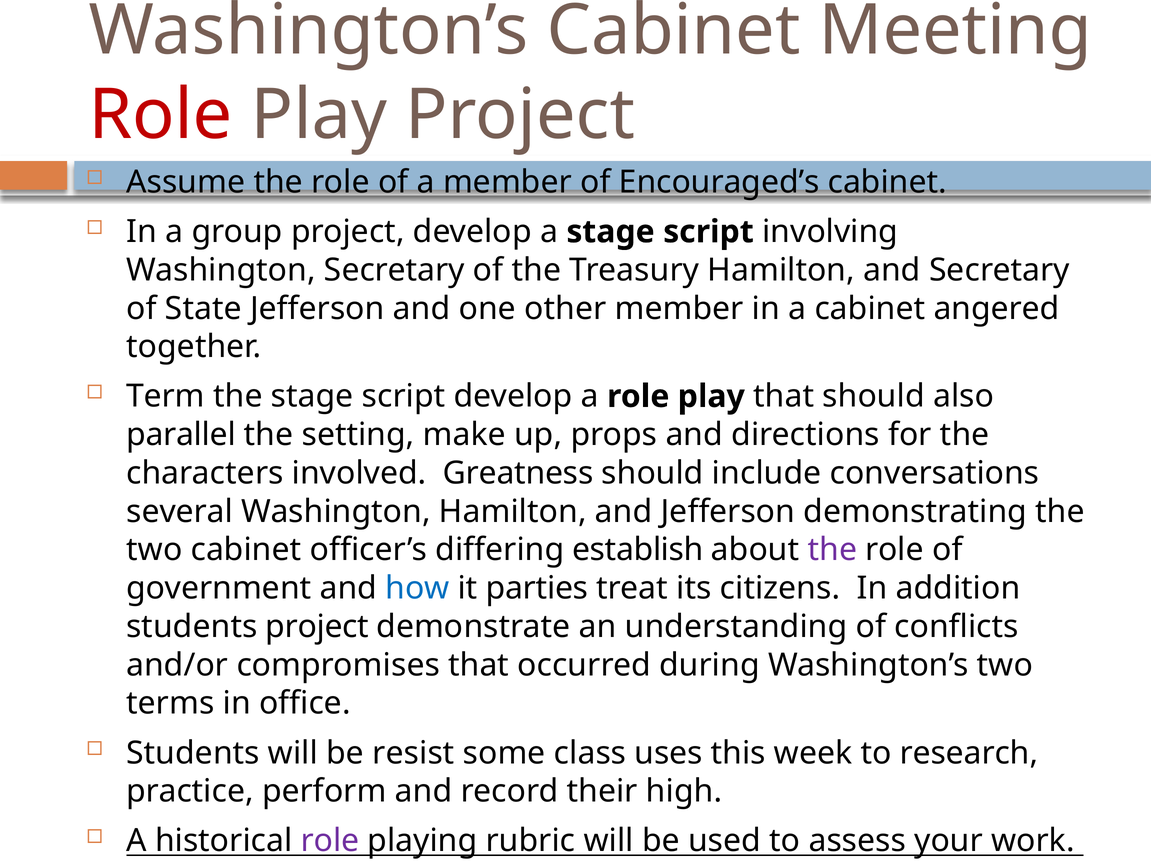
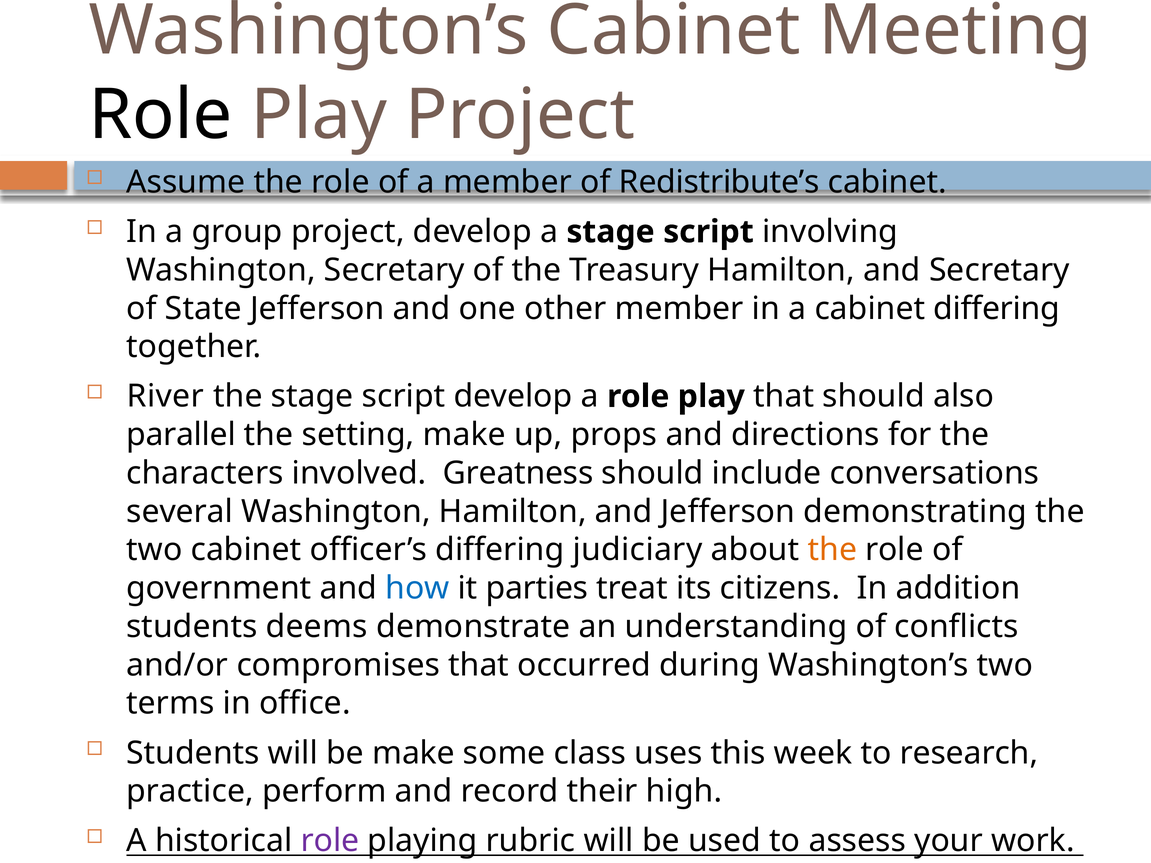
Role colour: red -> black (161, 115)
Encouraged’s: Encouraged’s -> Redistribute’s (719, 182)
cabinet angered: angered -> differing (997, 309)
Term: Term -> River (165, 397)
establish: establish -> judiciary (638, 550)
the colour: purple -> orange (832, 550)
students project: project -> deems (317, 627)
be resist: resist -> make (414, 753)
